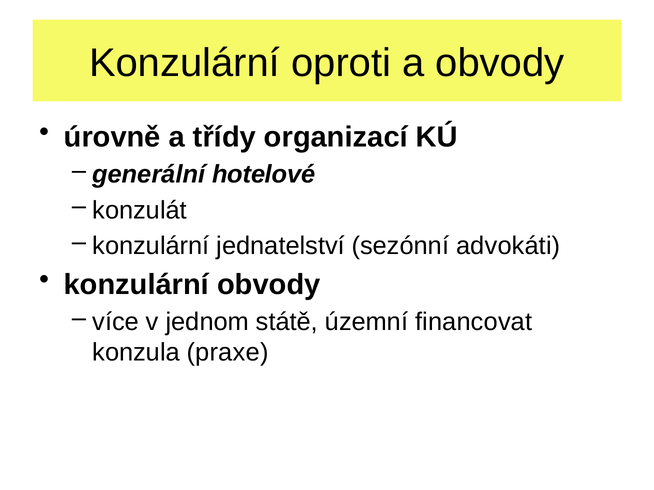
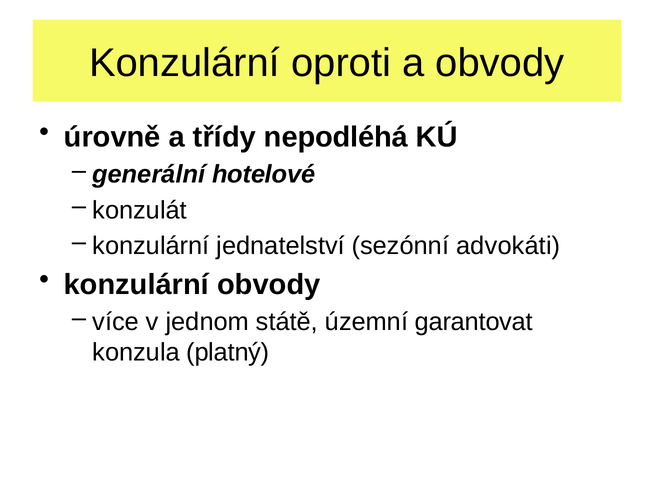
organizací: organizací -> nepodléhá (336, 137)
financovat: financovat -> garantovat (474, 322)
praxe: praxe -> platný (228, 353)
